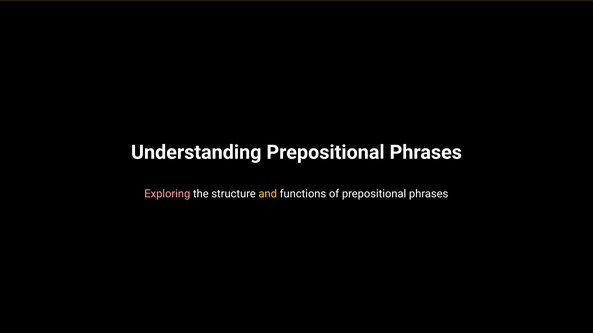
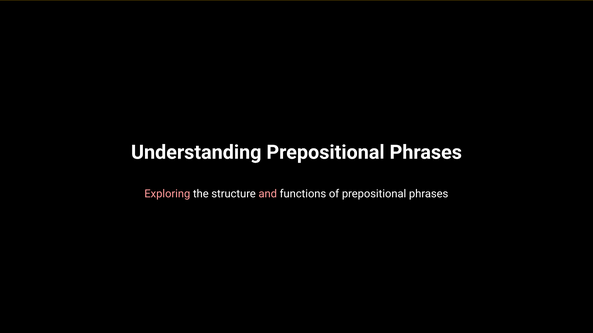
and colour: yellow -> pink (268, 194)
